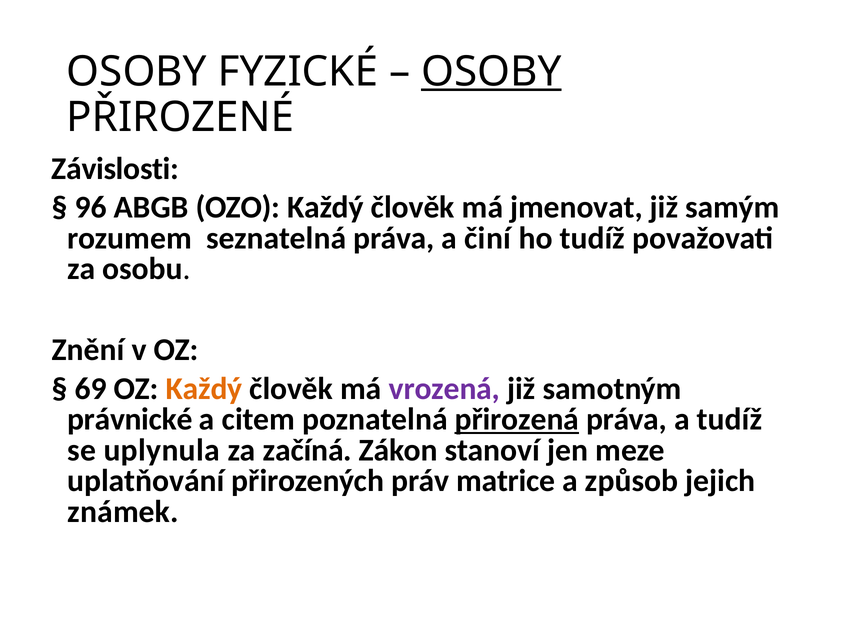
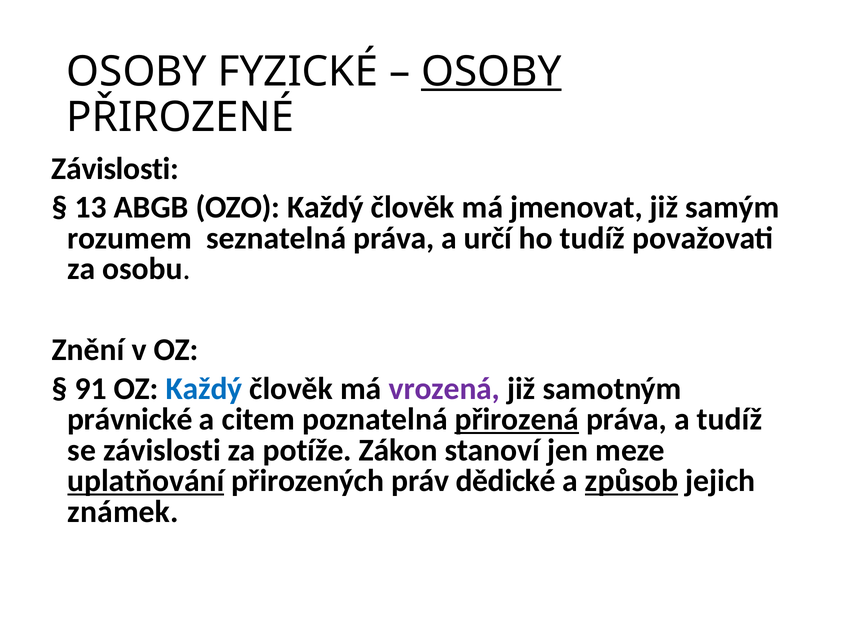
96: 96 -> 13 (91, 207)
činí: činí -> určí (488, 238)
69: 69 -> 91 (91, 389)
Každý colour: orange -> blue (204, 389)
se uplynula: uplynula -> závislosti (162, 450)
začíná: začíná -> potíže (307, 450)
uplatňování underline: none -> present (146, 481)
matrice: matrice -> dědické (506, 481)
způsob underline: none -> present (632, 481)
